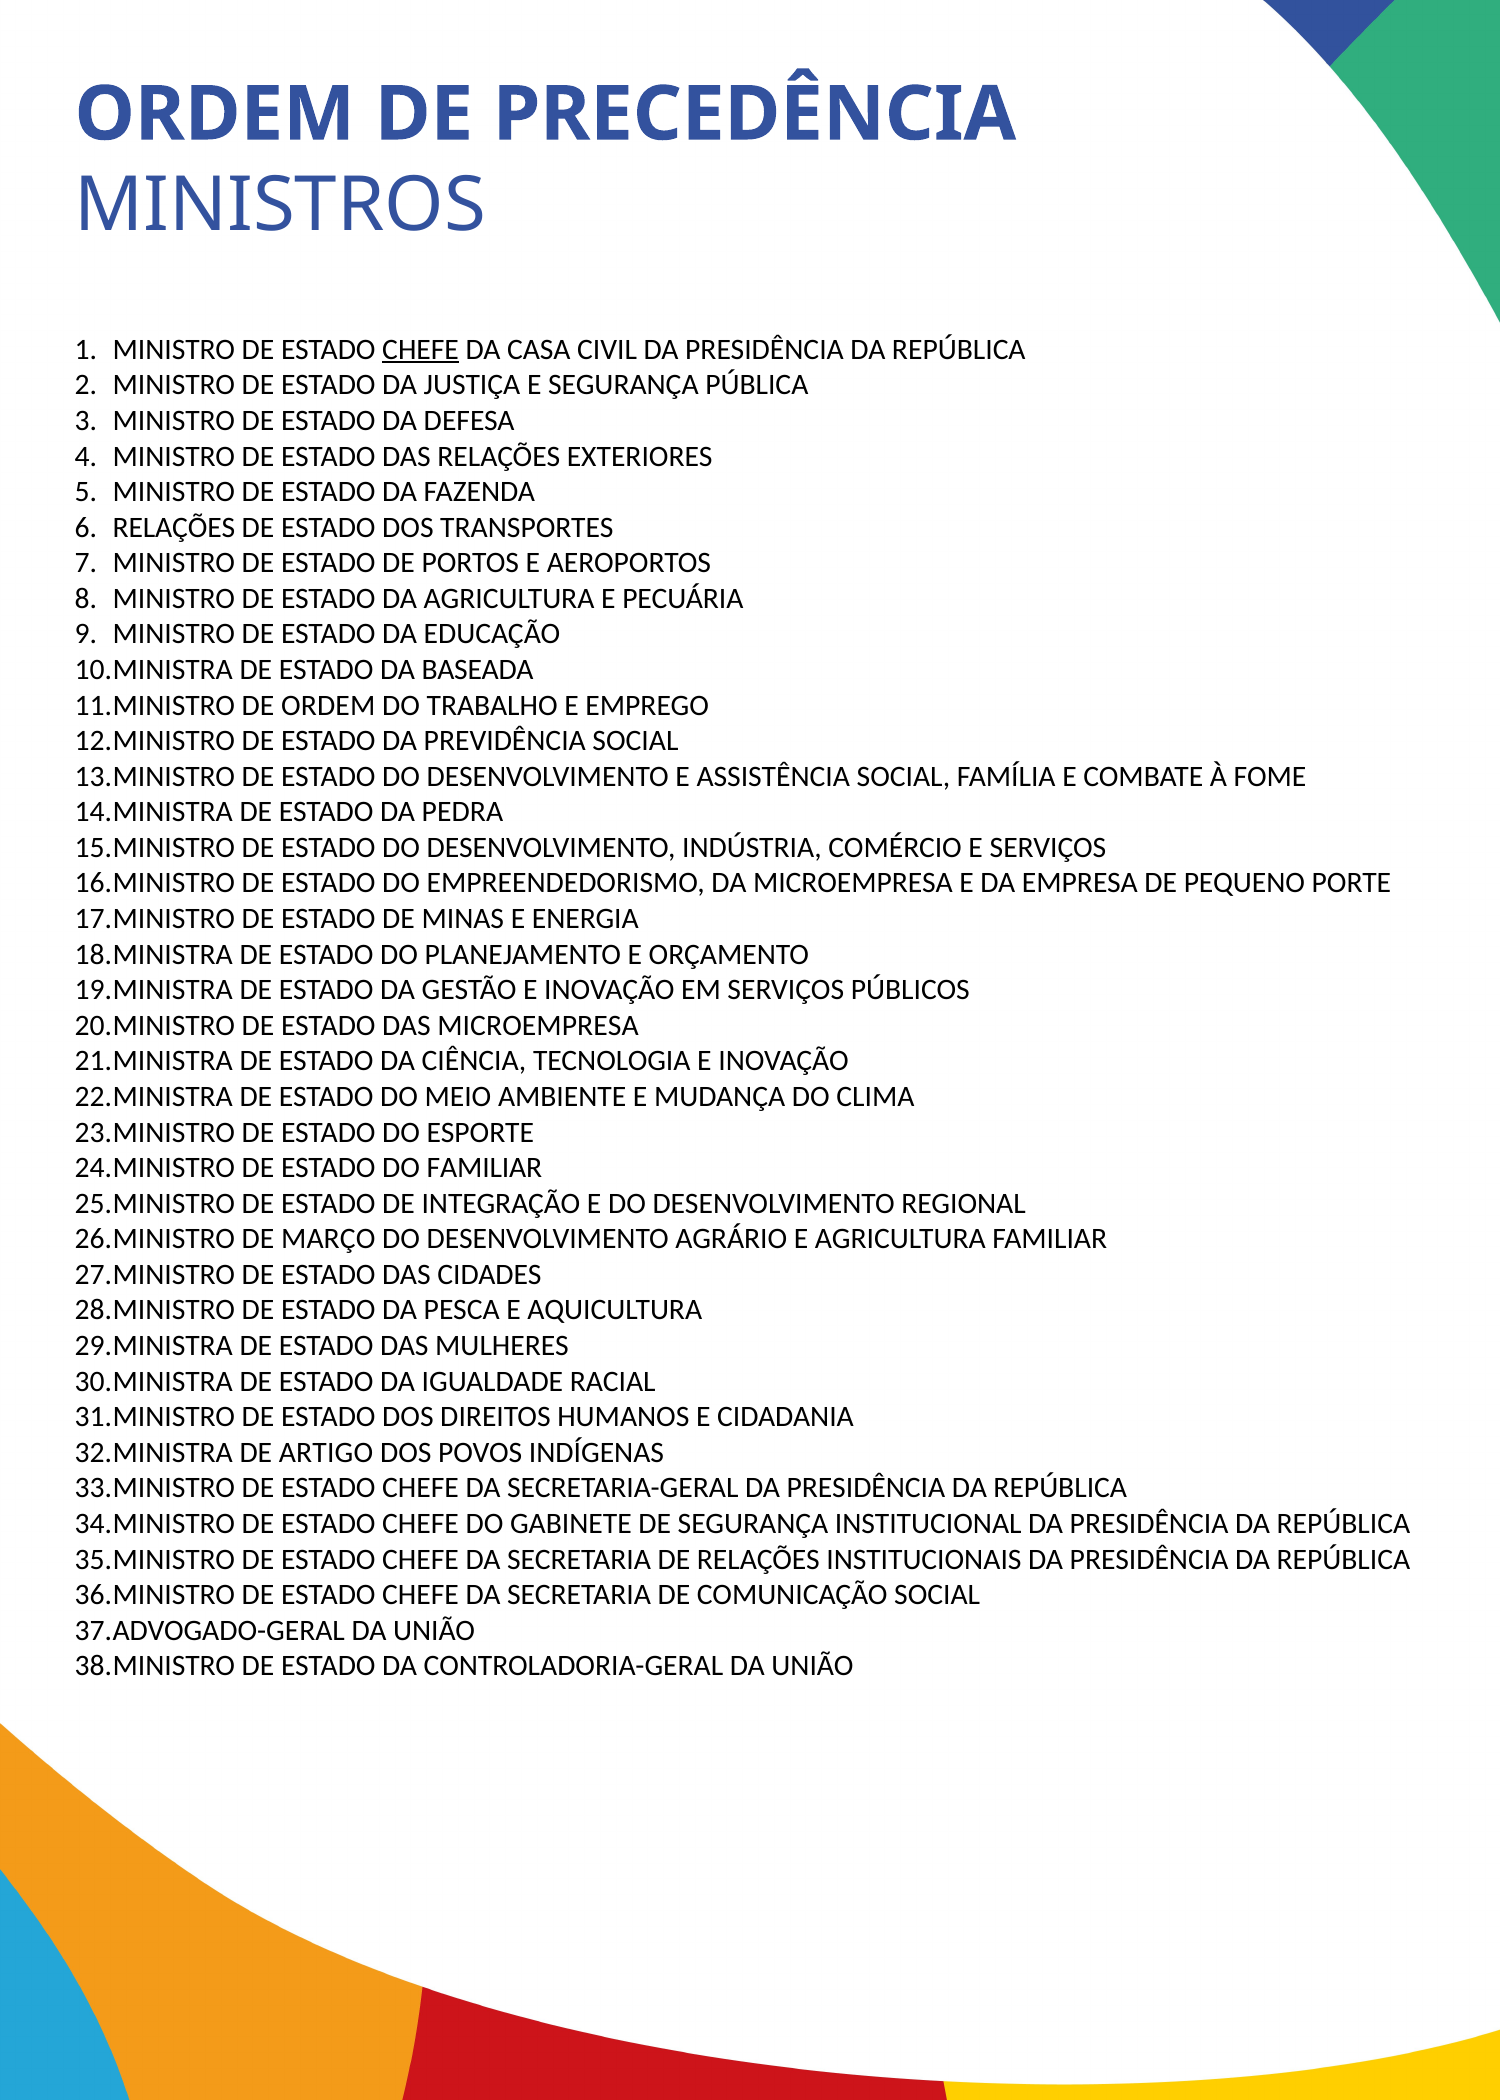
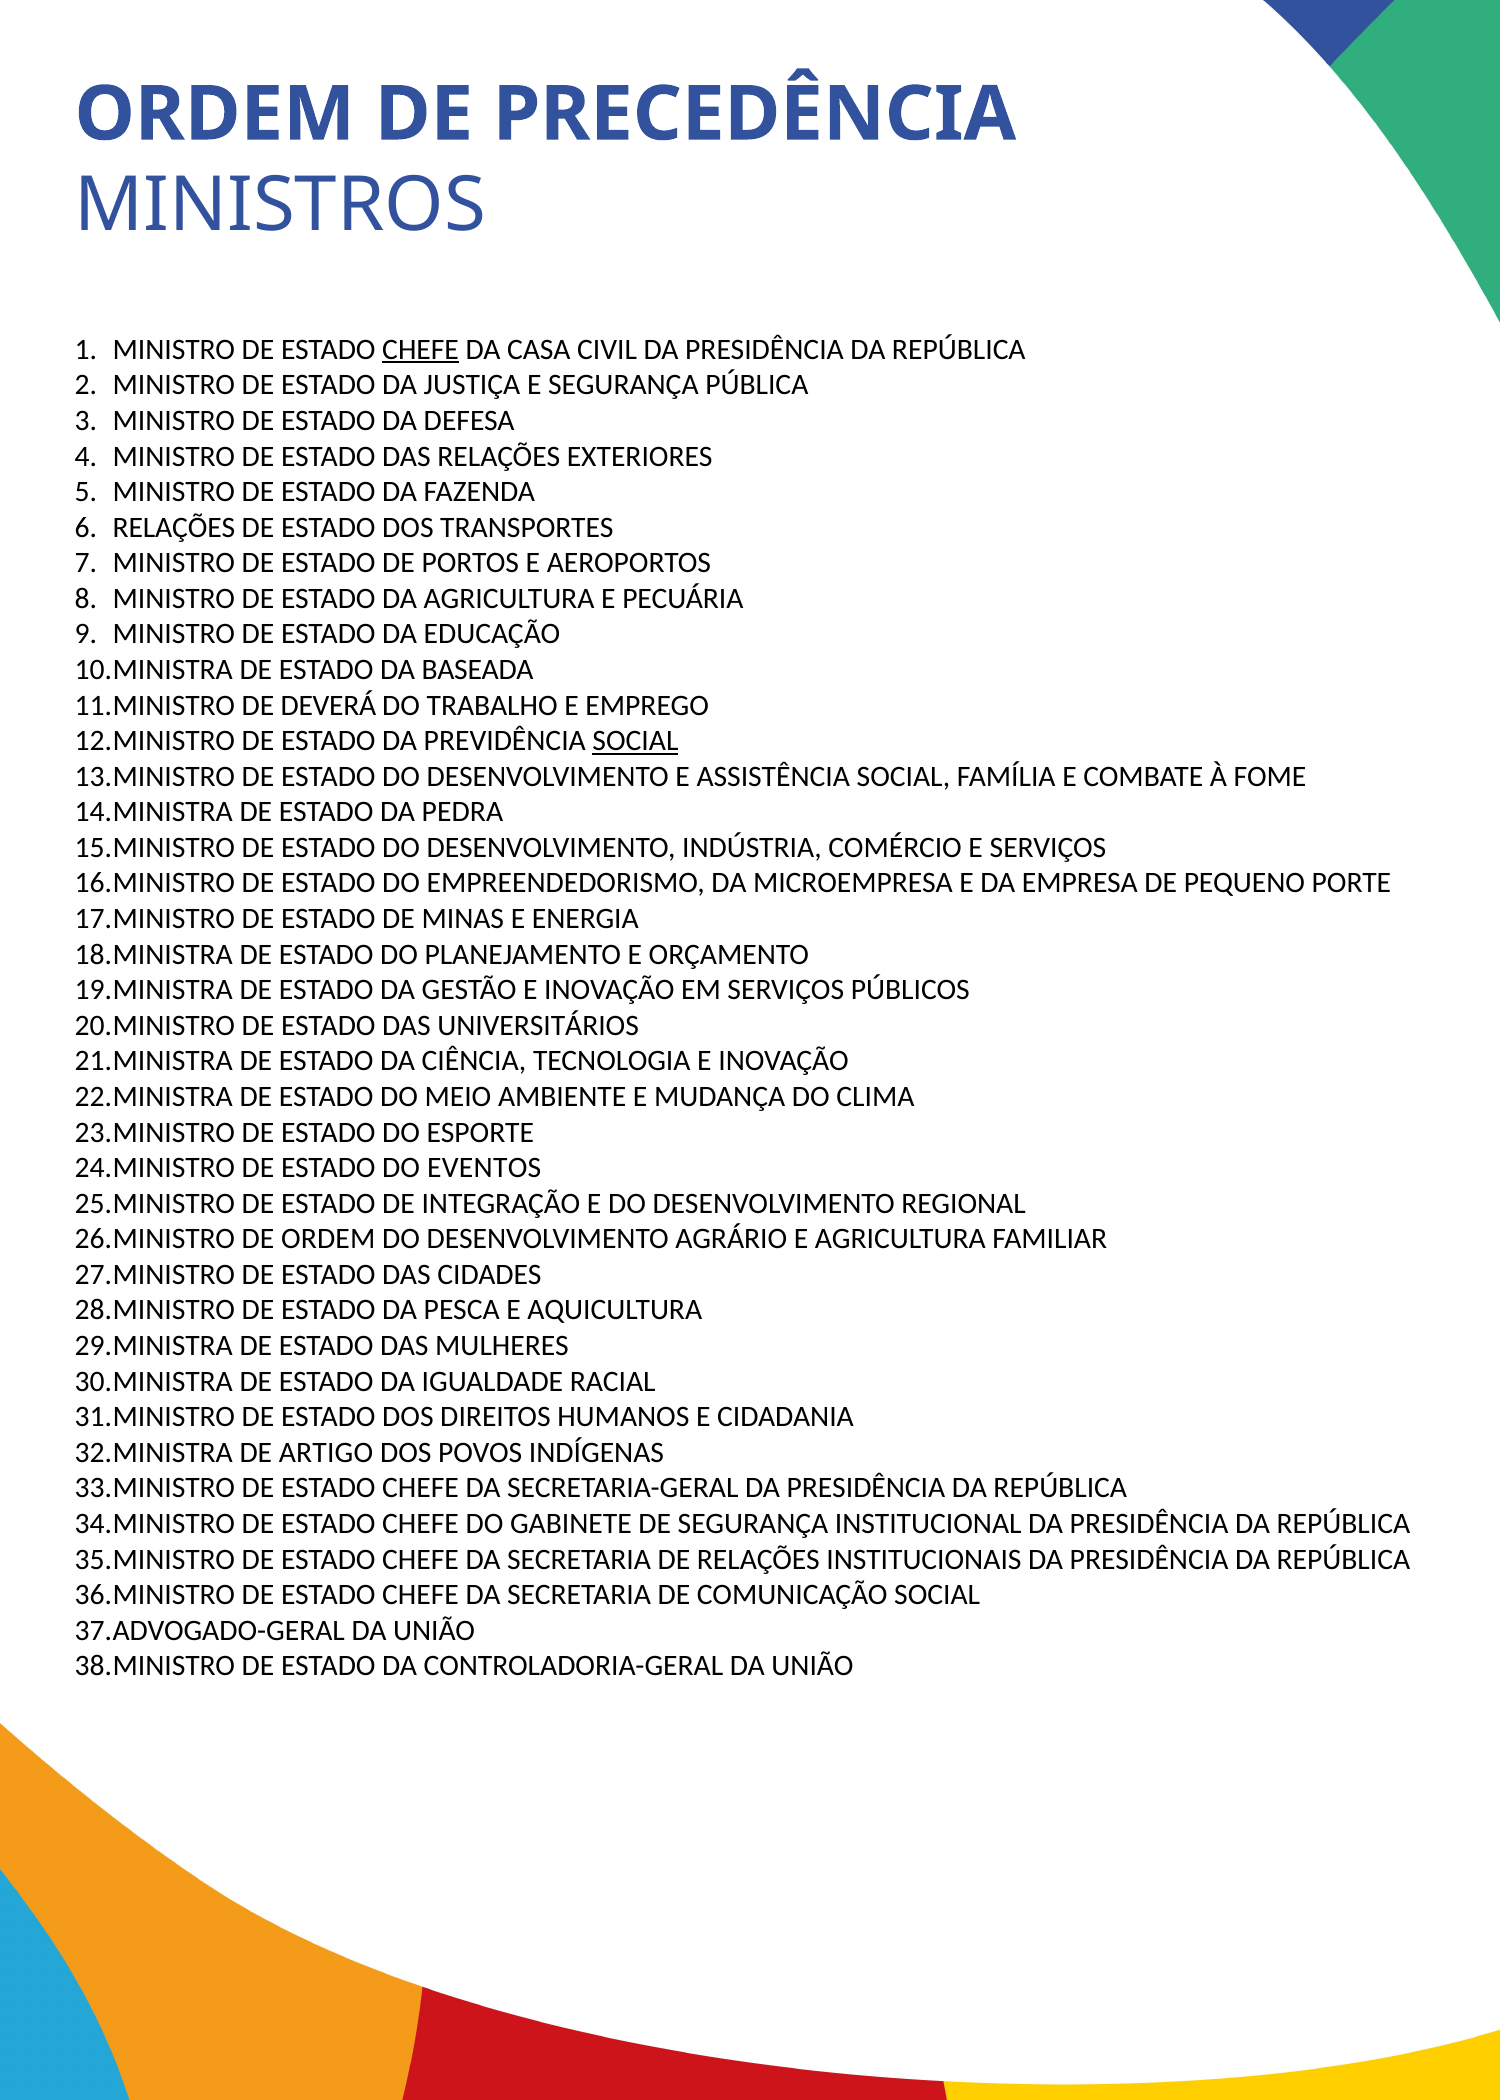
DE ORDEM: ORDEM -> DEVERÁ (328, 705)
SOCIAL underline: none -> present (635, 741)
DAS MICROEMPRESA: MICROEMPRESA -> UNIVERSITÁRIOS (538, 1025)
DO FAMILIAR: FAMILIAR -> EVENTOS (484, 1168)
DE MARÇO: MARÇO -> ORDEM (328, 1239)
